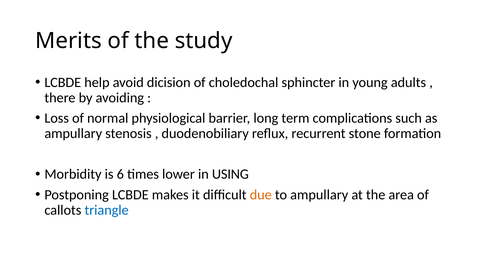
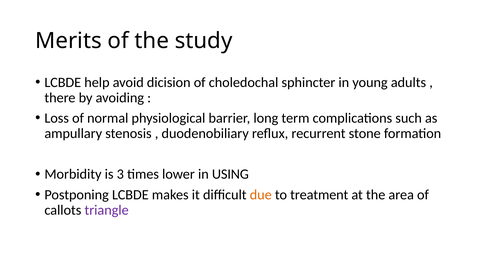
6: 6 -> 3 (120, 174)
to ampullary: ampullary -> treatment (319, 195)
triangle colour: blue -> purple (107, 210)
